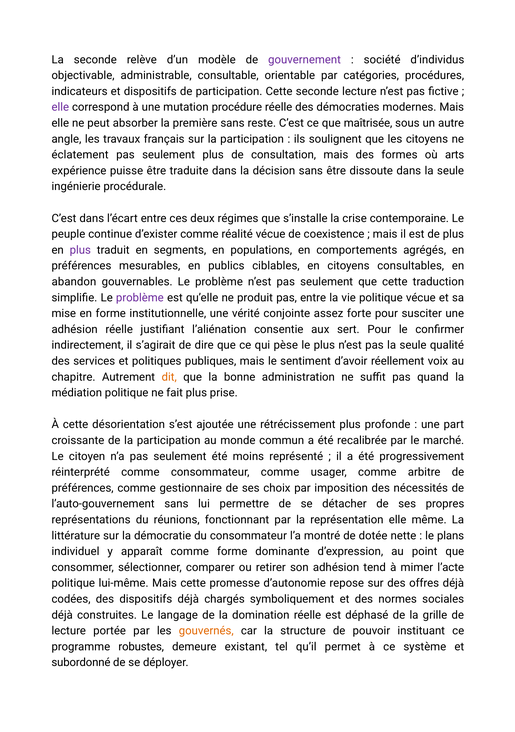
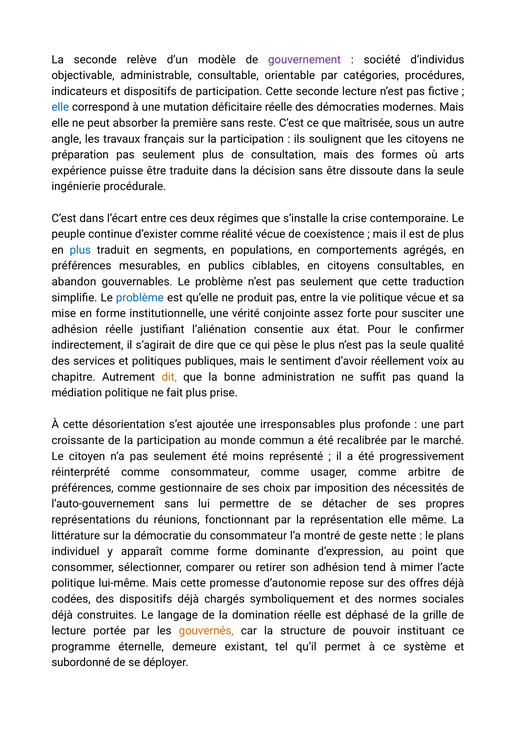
elle colour: purple -> blue (60, 107)
procédure: procédure -> déficitaire (237, 107)
éclatement: éclatement -> préparation (80, 155)
plus colour: purple -> blue (80, 250)
problème colour: purple -> blue (140, 297)
sert: sert -> état (348, 329)
rétrécissement: rétrécissement -> irresponsables (298, 424)
dotée: dotée -> geste (373, 535)
robustes: robustes -> éternelle (141, 646)
